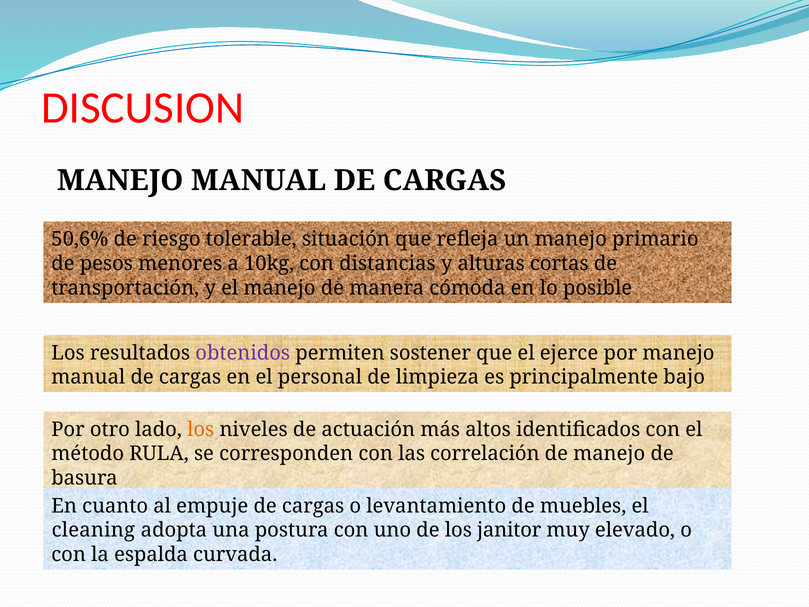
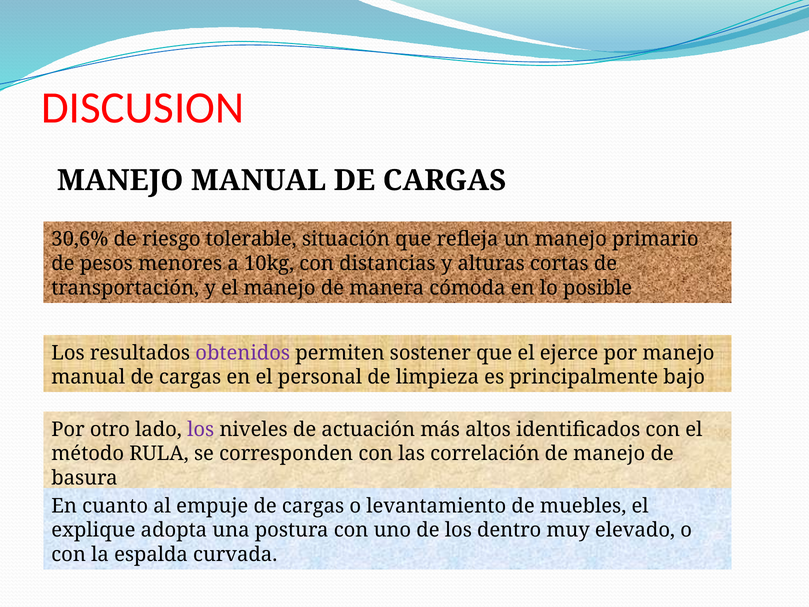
50,6%: 50,6% -> 30,6% (80, 239)
los colour: orange -> purple (201, 429)
cleaning: cleaning -> explique (93, 530)
janitor: janitor -> dentro (509, 530)
